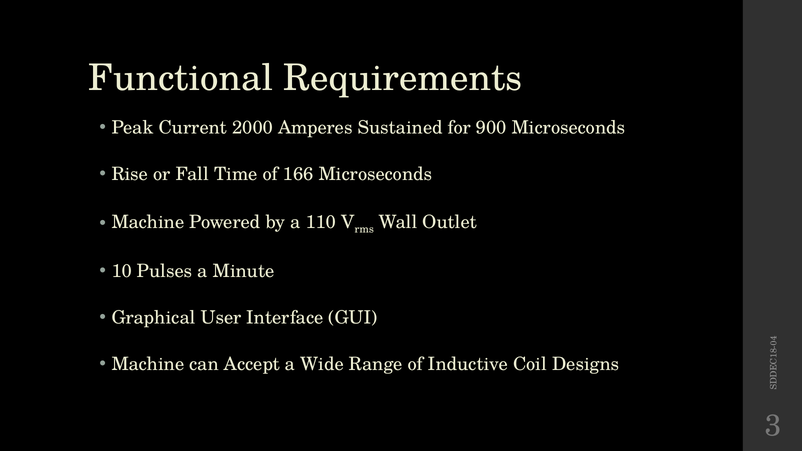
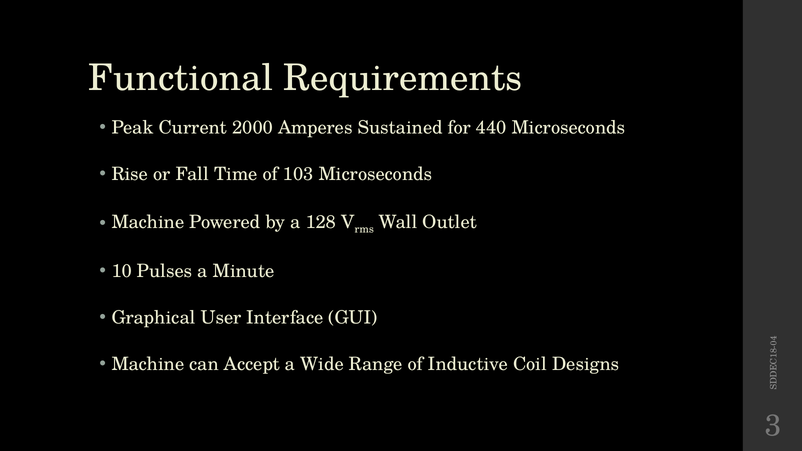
900: 900 -> 440 (491, 128)
166: 166 -> 103 (298, 174)
110: 110 -> 128 (321, 222)
